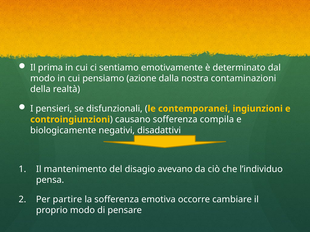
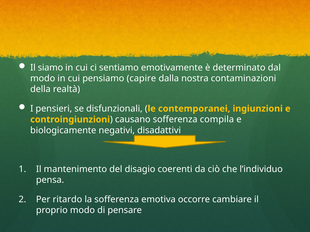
prima: prima -> siamo (50, 68)
azione: azione -> capire (141, 79)
avevano: avevano -> coerenti (175, 170)
partire: partire -> ritardo (67, 200)
